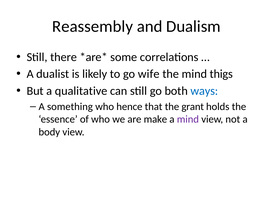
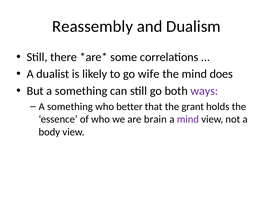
thigs: thigs -> does (221, 74)
But a qualitative: qualitative -> something (81, 91)
ways colour: blue -> purple (204, 91)
hence: hence -> better (129, 107)
make: make -> brain (155, 120)
